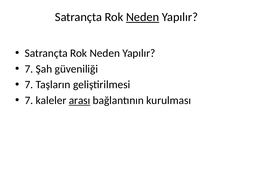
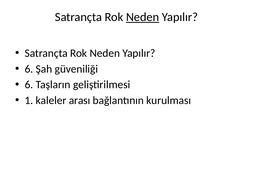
7: 7 -> 6 (29, 69)
7: 7 -> 6 (29, 85)
7: 7 -> 1 (29, 100)
arası underline: present -> none (80, 100)
